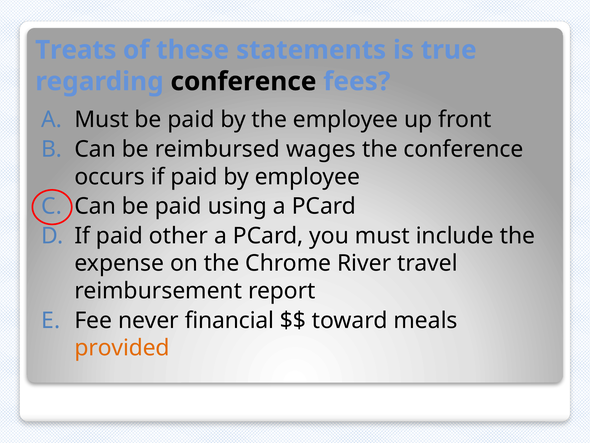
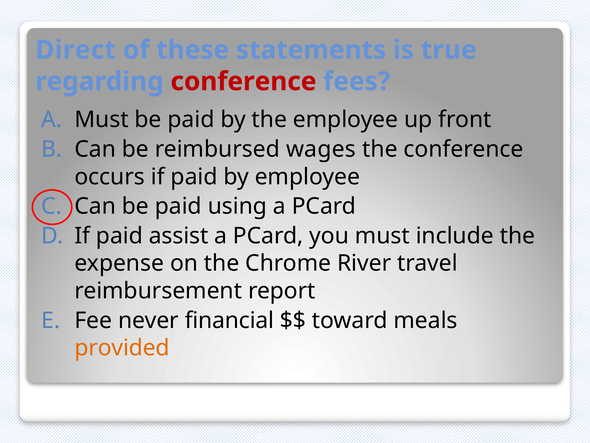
Treats: Treats -> Direct (76, 50)
conference colour: black -> red (243, 81)
other: other -> assist (179, 236)
